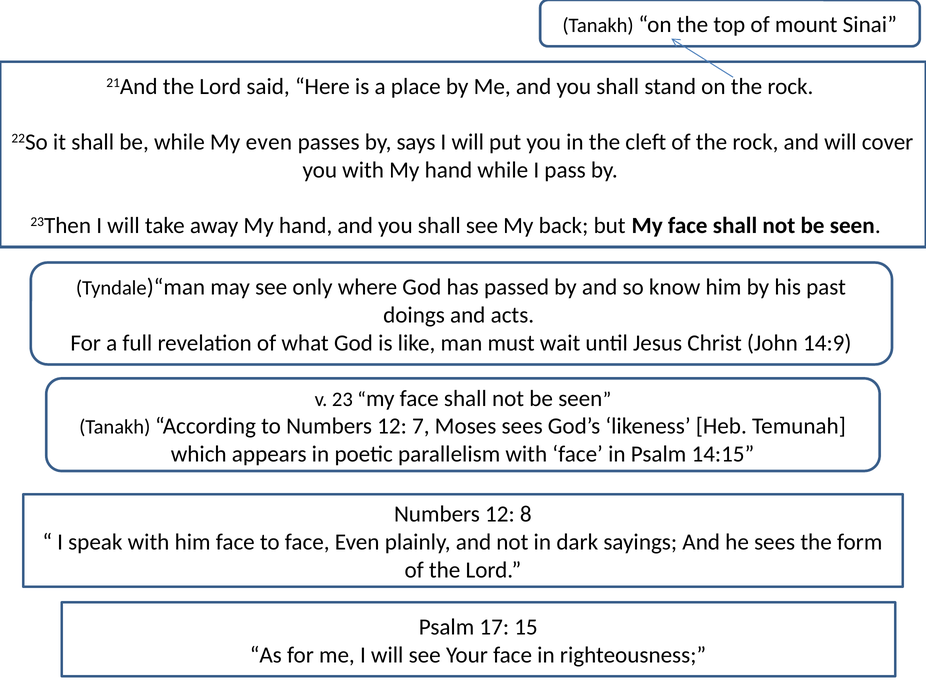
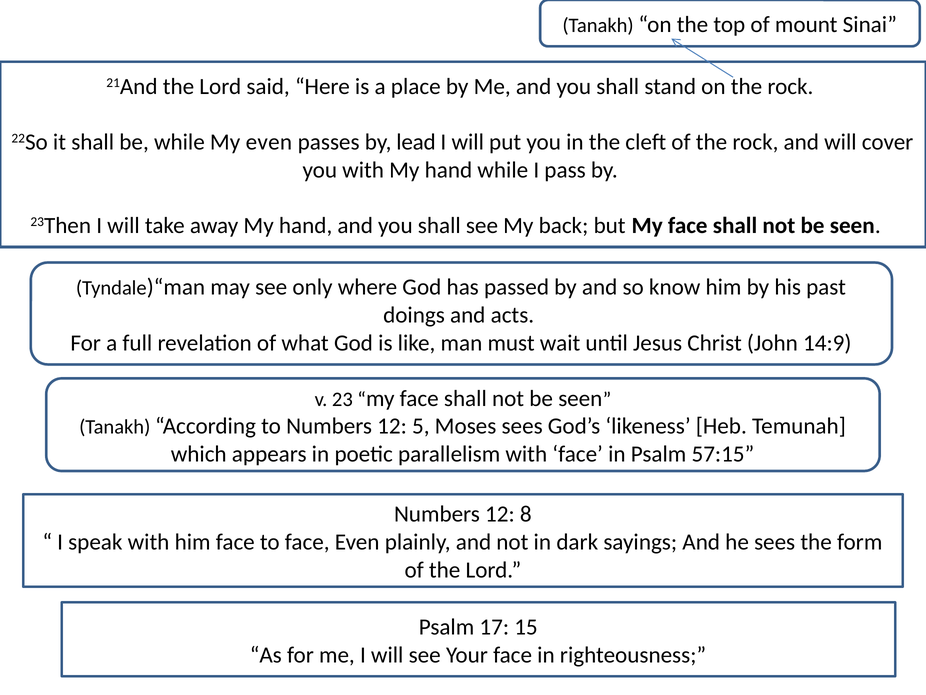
says: says -> lead (416, 142)
7: 7 -> 5 (421, 426)
14:15: 14:15 -> 57:15 (723, 454)
